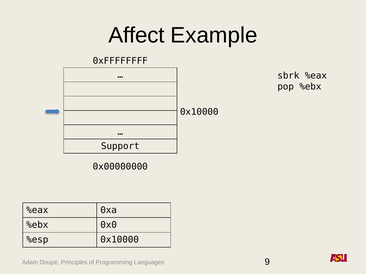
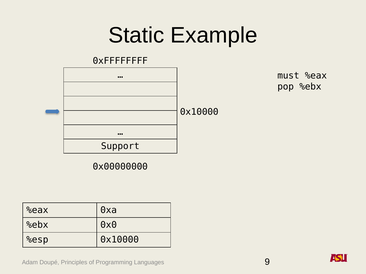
Affect: Affect -> Static (136, 35)
sbrk: sbrk -> must (288, 76)
